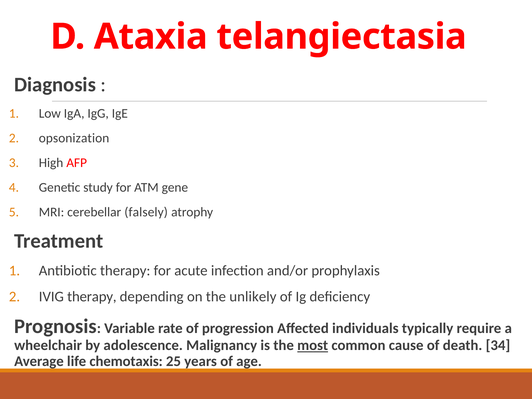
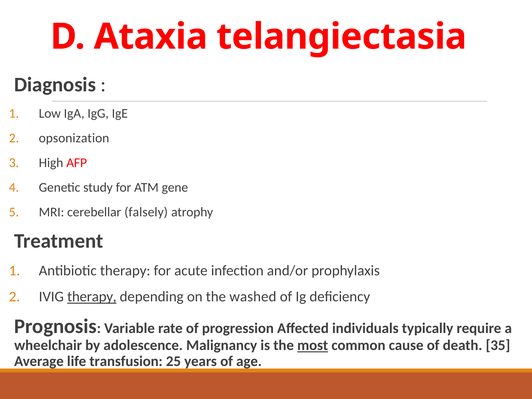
therapy underline: none -> present (92, 297)
unlikely: unlikely -> washed (253, 297)
34: 34 -> 35 (498, 345)
chemotaxis: chemotaxis -> transfusion (126, 361)
